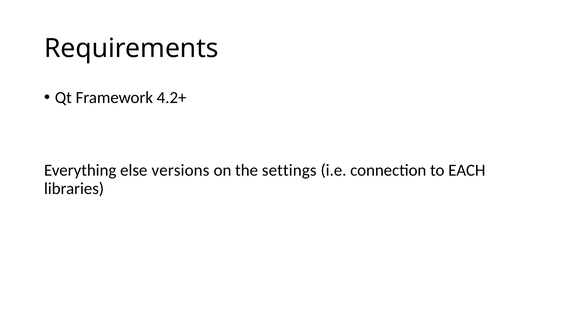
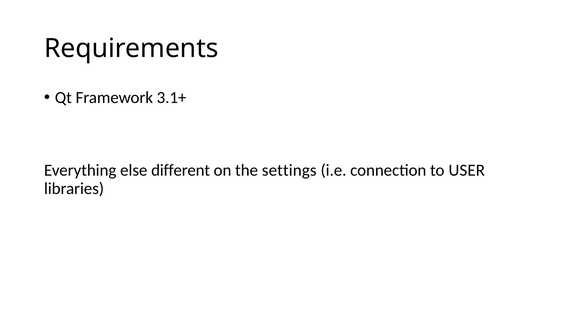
4.2+: 4.2+ -> 3.1+ (172, 98)
versions: versions -> different (181, 170)
EACH: EACH -> USER (467, 170)
